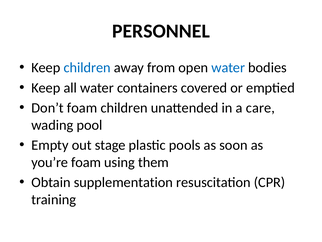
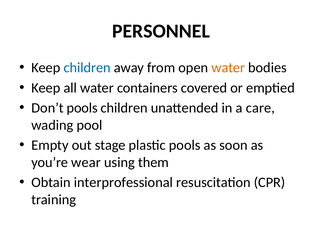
water colour: blue -> orange (228, 68)
Don’t foam: foam -> pools (82, 108)
you’re foam: foam -> wear (86, 162)
supplementation: supplementation -> interprofessional (123, 182)
